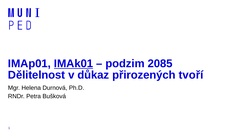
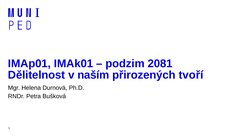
IMAk01 underline: present -> none (73, 63)
2085: 2085 -> 2081 (160, 63)
důkaz: důkaz -> naším (93, 74)
